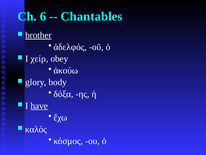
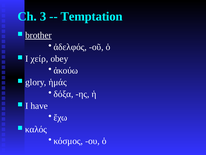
6: 6 -> 3 (43, 16)
Chantables: Chantables -> Temptation (92, 16)
body: body -> ἡμάς (58, 82)
have underline: present -> none (39, 105)
